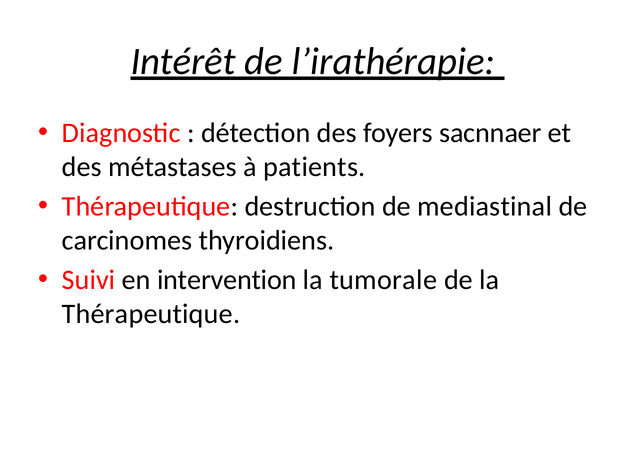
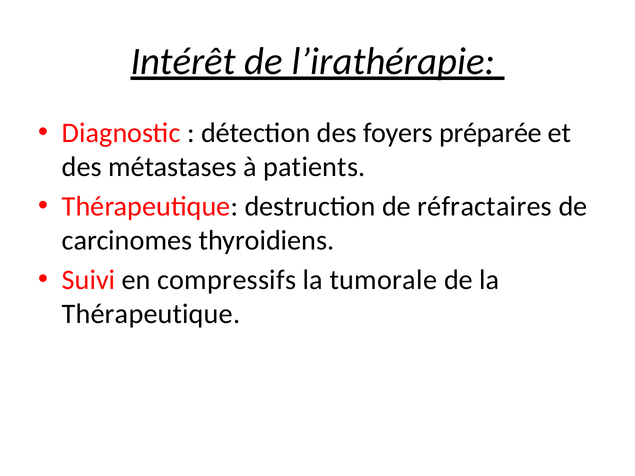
sacnnaer: sacnnaer -> préparée (490, 133)
mediastinal: mediastinal -> réfractaires (485, 207)
intervention: intervention -> compressifs (227, 280)
